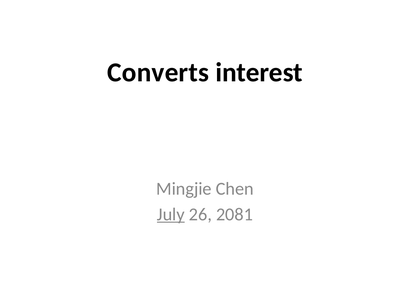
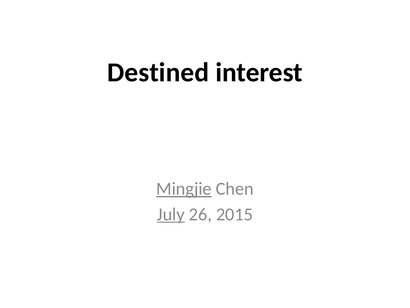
Converts: Converts -> Destined (158, 72)
Mingjie underline: none -> present (184, 189)
2081: 2081 -> 2015 (234, 214)
